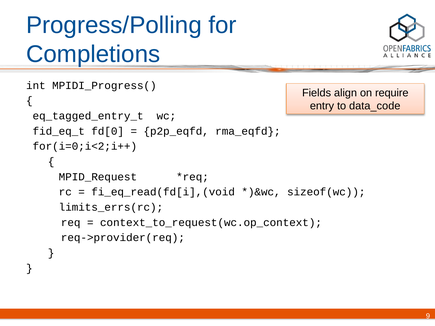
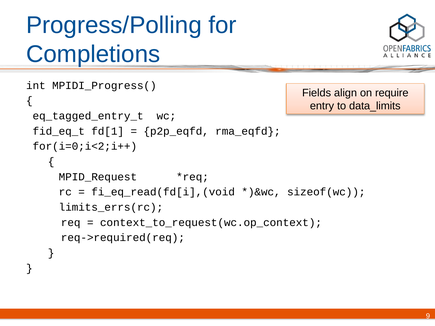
data_code: data_code -> data_limits (375, 106)
fd[0: fd[0 -> fd[1 (108, 131)
req->provider(req: req->provider(req -> req->required(req (123, 238)
